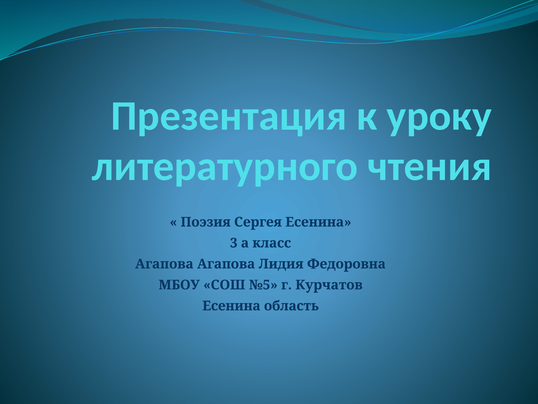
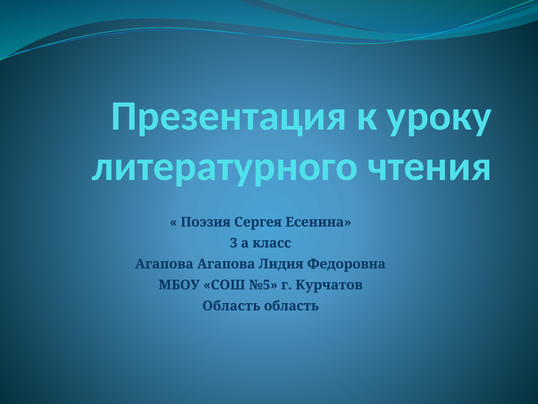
Есенина: Есенина -> Область (231, 306)
